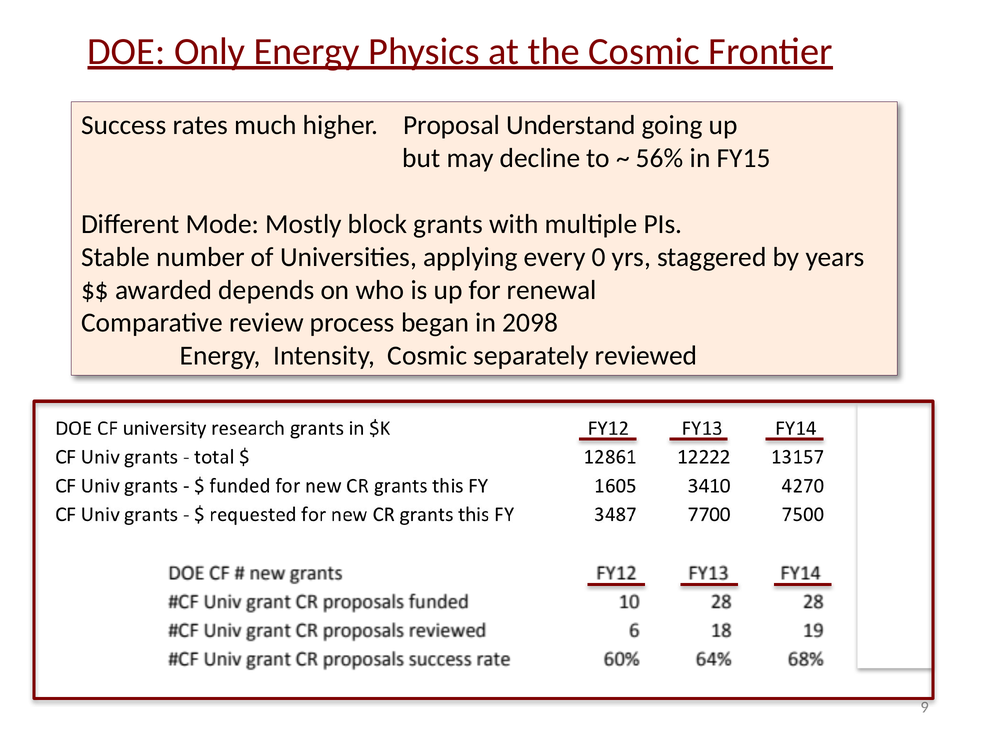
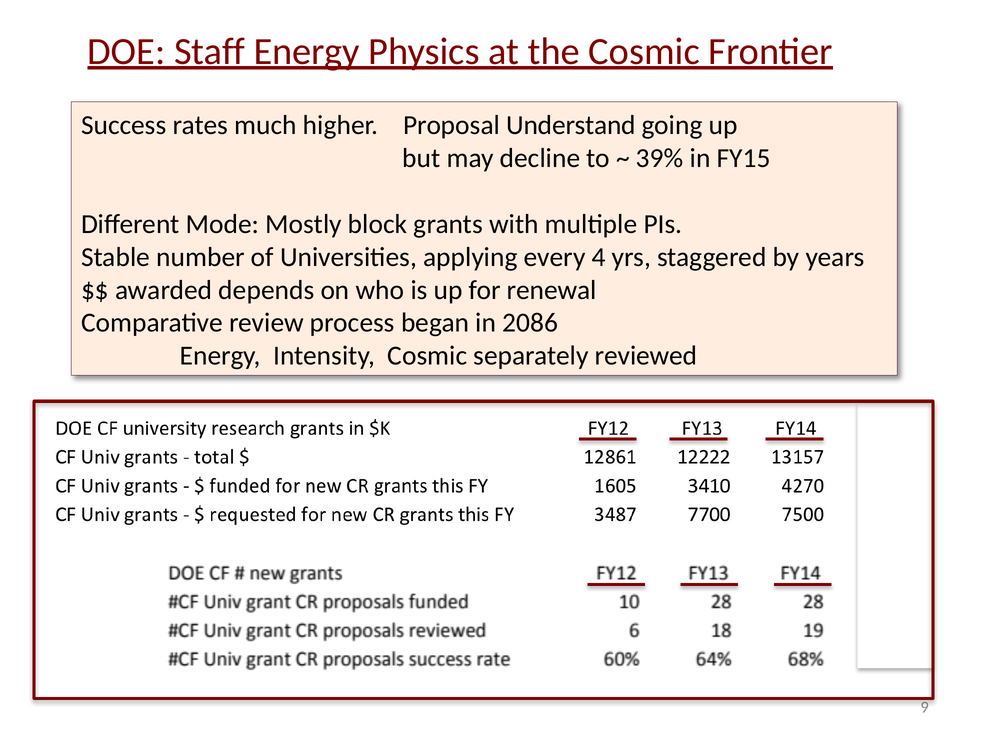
Only: Only -> Staff (210, 51)
56%: 56% -> 39% (660, 158)
0: 0 -> 4 (599, 257)
2098: 2098 -> 2086 (530, 323)
